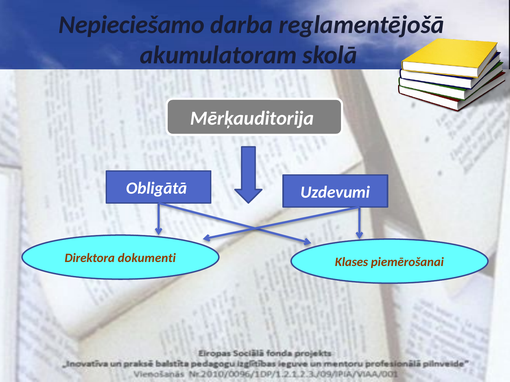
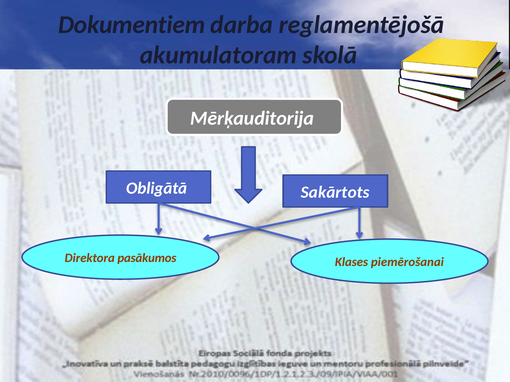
Nepieciešamo: Nepieciešamo -> Dokumentiem (132, 25)
Uzdevumi: Uzdevumi -> Sakārtots (335, 192)
dokumenti: dokumenti -> pasākumos (147, 258)
